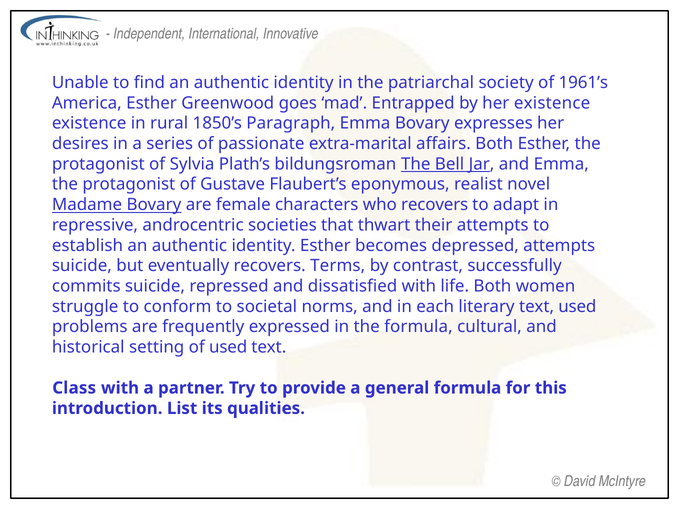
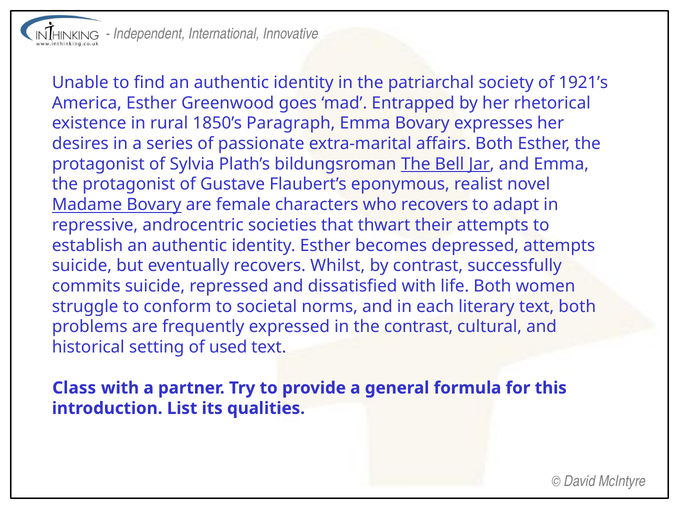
1961’s: 1961’s -> 1921’s (583, 83)
her existence: existence -> rhetorical (552, 103)
Terms: Terms -> Whilst (338, 266)
text used: used -> both (577, 307)
the formula: formula -> contrast (419, 327)
